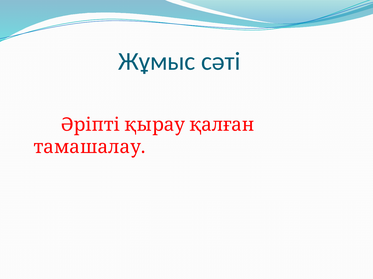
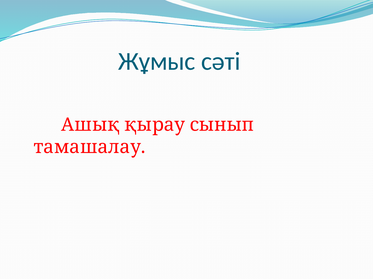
Әріпті: Әріпті -> Ашық (90, 125)
қалған: қалған -> сынып (222, 125)
